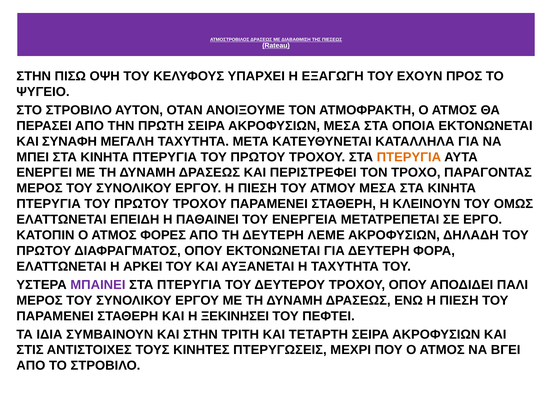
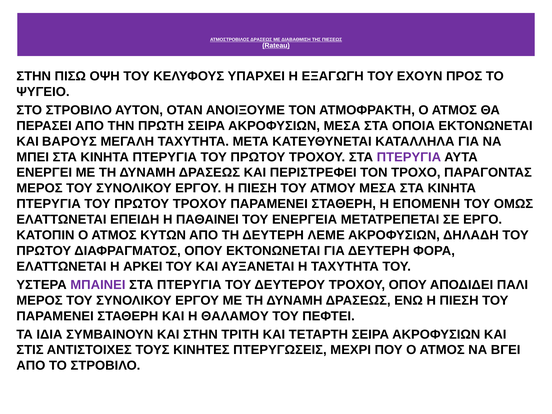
ΣΥΝΑΦΗ: ΣΥΝΑΦΗ -> ΒΑΡΟΥΣ (69, 141)
ΠΤΕΡΥΓΙΑ colour: orange -> purple (409, 157)
ΚΛΕΙΝΟΥΝ: ΚΛΕΙΝΟΥΝ -> ΕΠΟΜΕΝΗ (426, 204)
ΦΟΡΕΣ: ΦΟΡΕΣ -> ΚΥΤΩΝ (163, 235)
ΞΕΚΙΝΗΣΕΙ: ΞΕΚΙΝΗΣΕΙ -> ΘΑΛΑΜΟΥ (235, 316)
